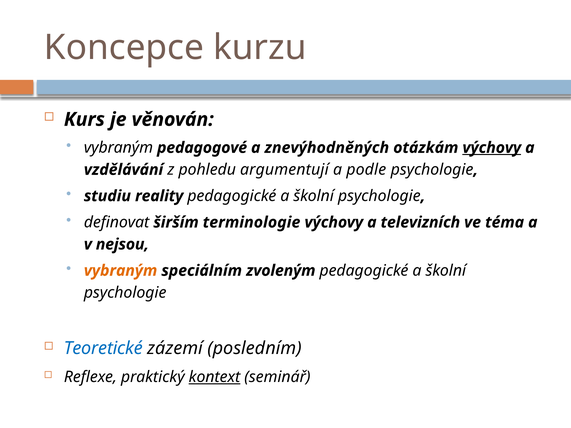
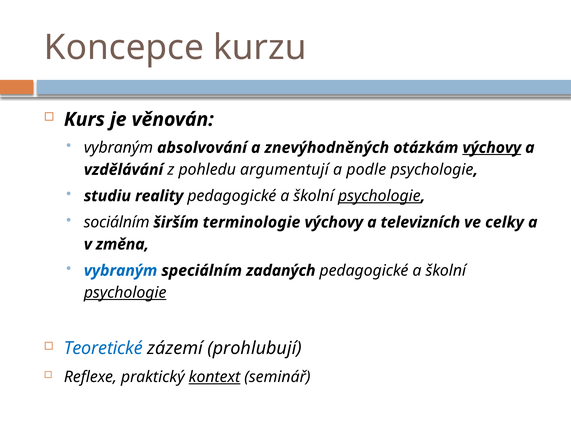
pedagogové: pedagogové -> absolvování (202, 148)
psychologie underline: none -> present (379, 196)
definovat: definovat -> sociálním (117, 222)
téma: téma -> celky (505, 222)
nejsou: nejsou -> změna (122, 244)
vybraným colour: orange -> blue (121, 271)
zvoleným: zvoleným -> zadaných (281, 271)
psychologie underline: none -> present (125, 293)
posledním: posledním -> prohlubují (255, 349)
